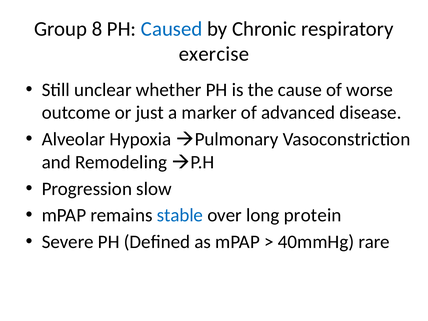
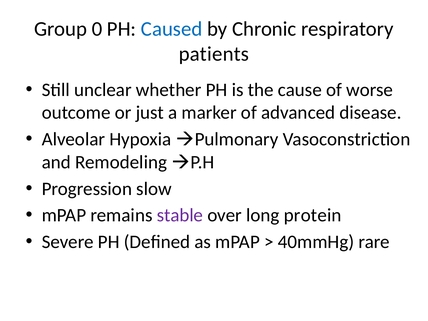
8: 8 -> 0 (97, 29)
exercise: exercise -> patients (214, 54)
stable colour: blue -> purple (180, 215)
